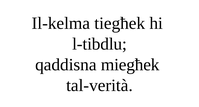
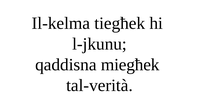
l-tibdlu: l-tibdlu -> l-jkunu (99, 44)
